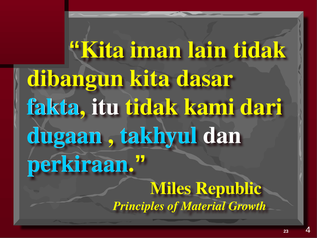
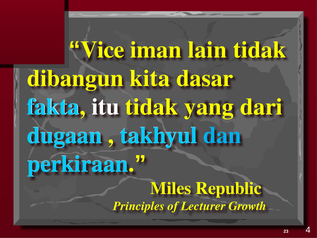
Kita: Kita -> Vice (102, 50)
kami: kami -> yang (209, 107)
dan colour: white -> light blue (222, 135)
Material: Material -> Lecturer (203, 206)
